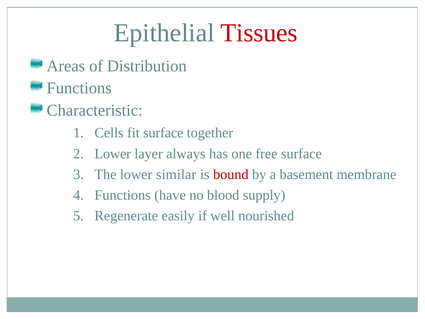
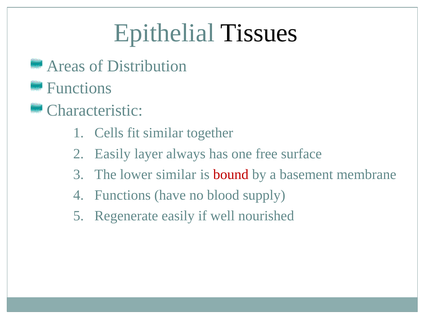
Tissues colour: red -> black (259, 33)
fit surface: surface -> similar (163, 133)
Lower: Lower -> Easily (113, 154)
